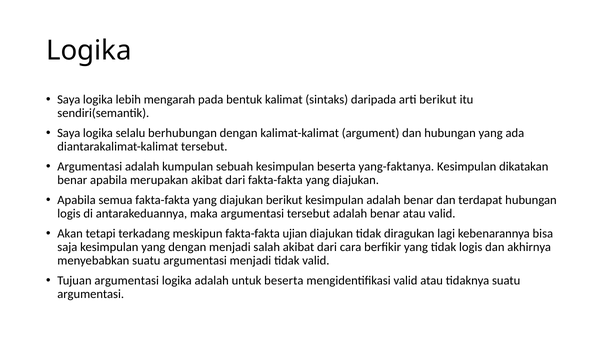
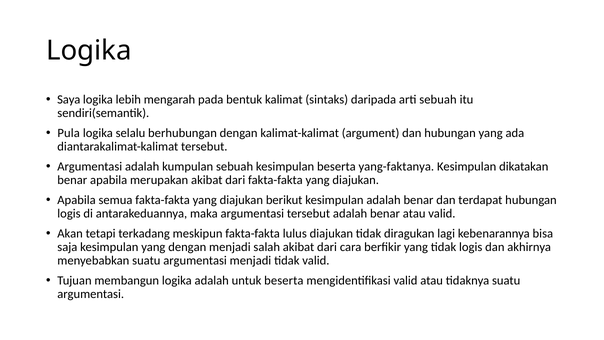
arti berikut: berikut -> sebuah (438, 99)
Saya: Saya -> Pula (69, 133)
ujian: ujian -> lulus (295, 233)
Tujuan argumentasi: argumentasi -> membangun (127, 280)
